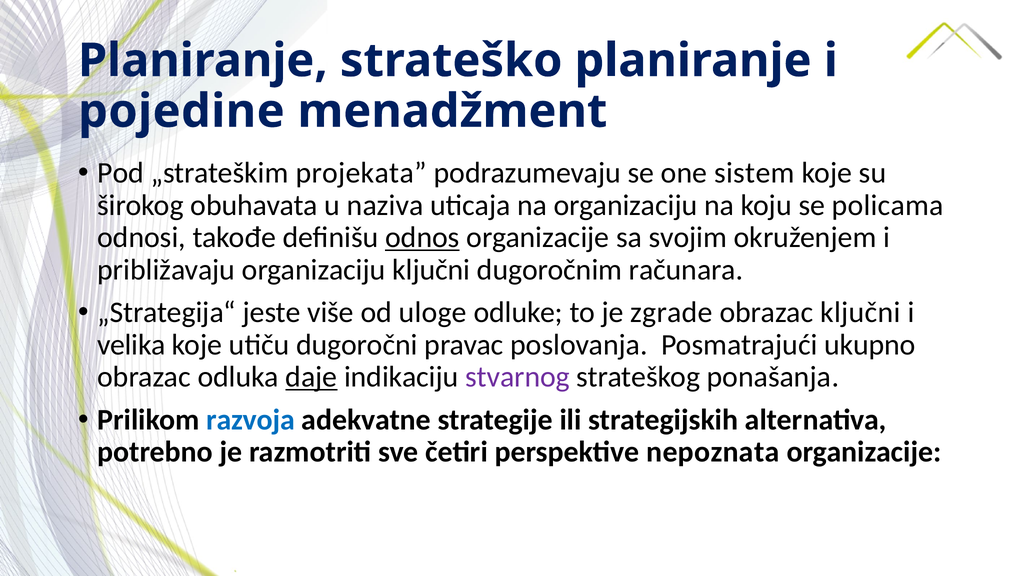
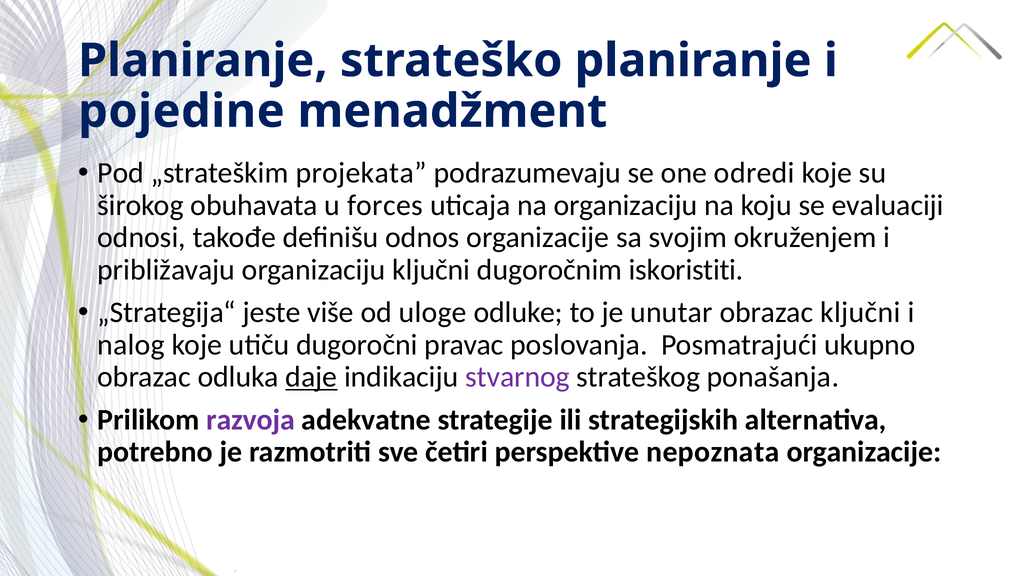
sistem: sistem -> odredi (754, 173)
naziva: naziva -> forces (385, 205)
policama: policama -> evaluaciji (888, 205)
odnos underline: present -> none (422, 237)
računara: računara -> iskoristiti (686, 270)
zgrade: zgrade -> unutar (672, 313)
velika: velika -> nalog (131, 345)
razvoja colour: blue -> purple (250, 420)
